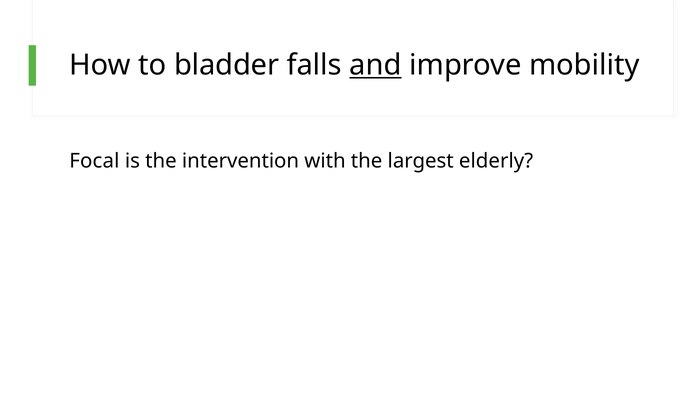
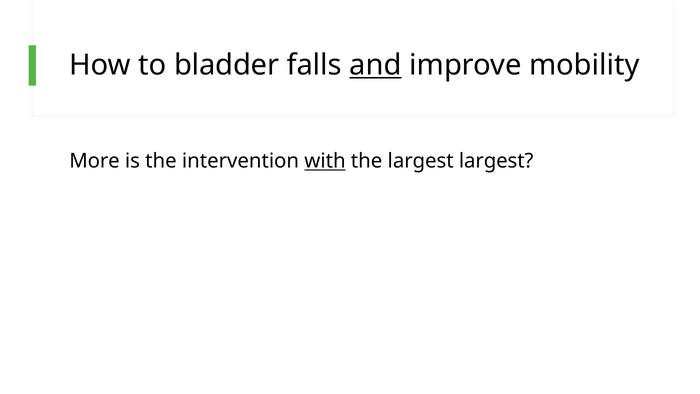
Focal: Focal -> More (95, 161)
with underline: none -> present (325, 161)
largest elderly: elderly -> largest (496, 161)
